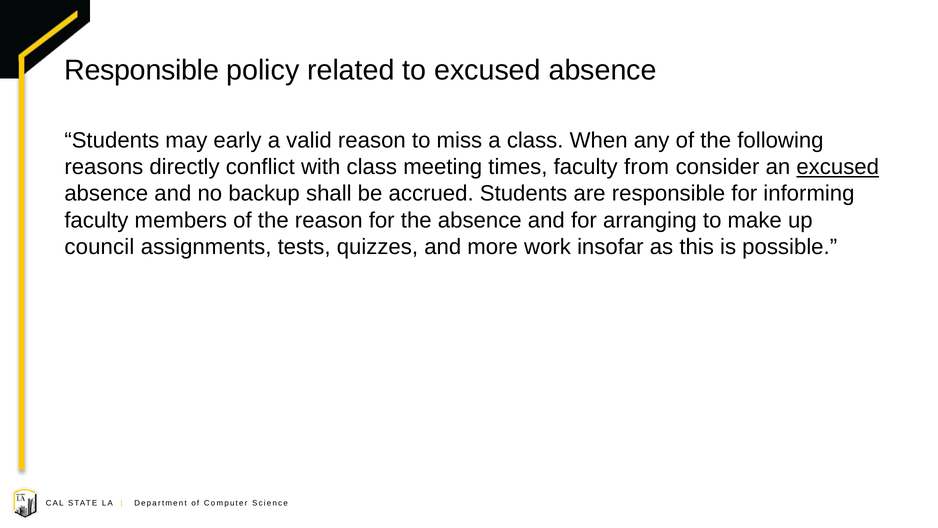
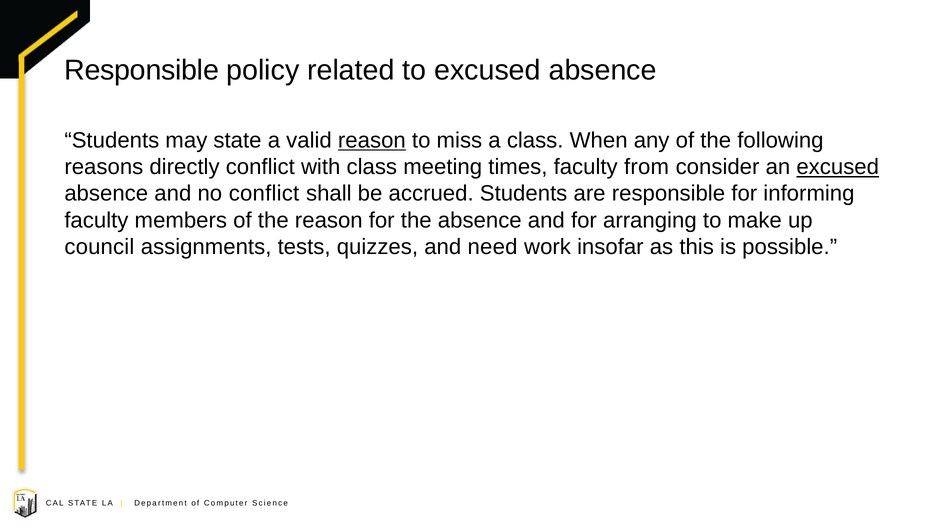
may early: early -> state (237, 140)
reason underline: none -> present (372, 140)
no backup: backup -> conflict (264, 194)
more: more -> need (493, 247)
